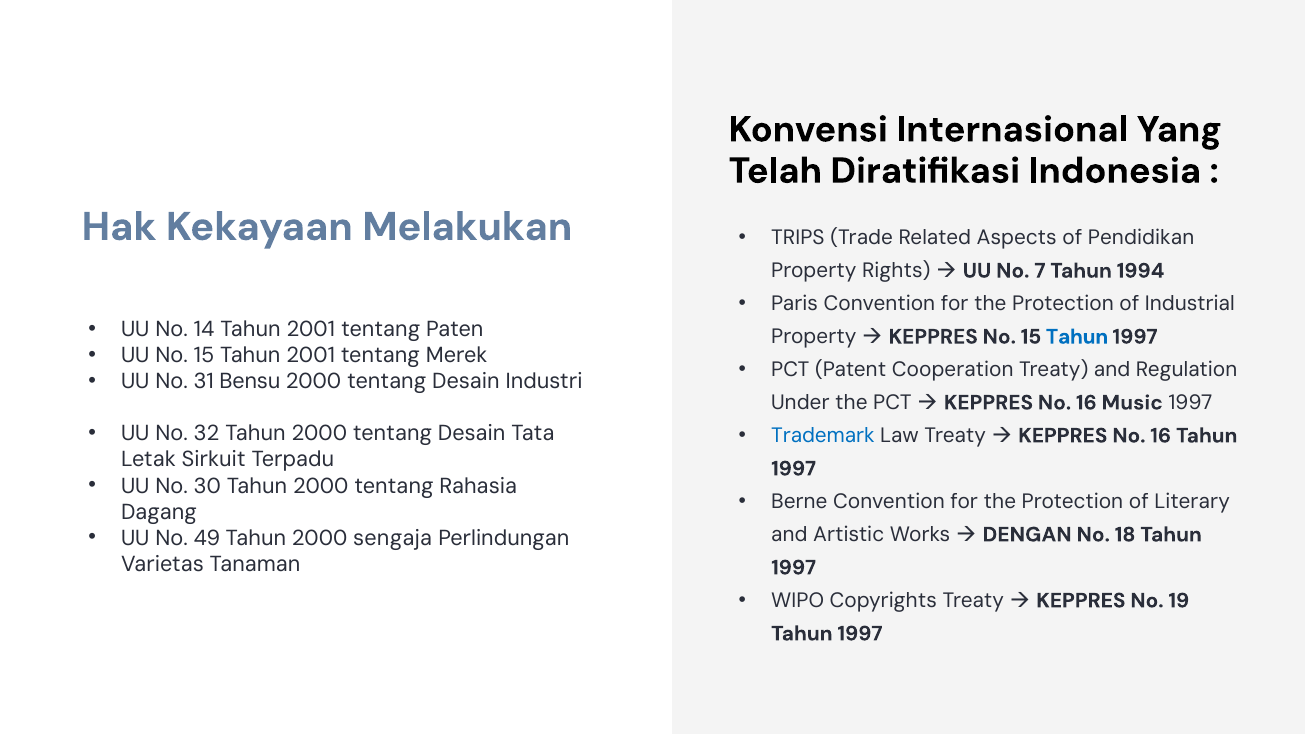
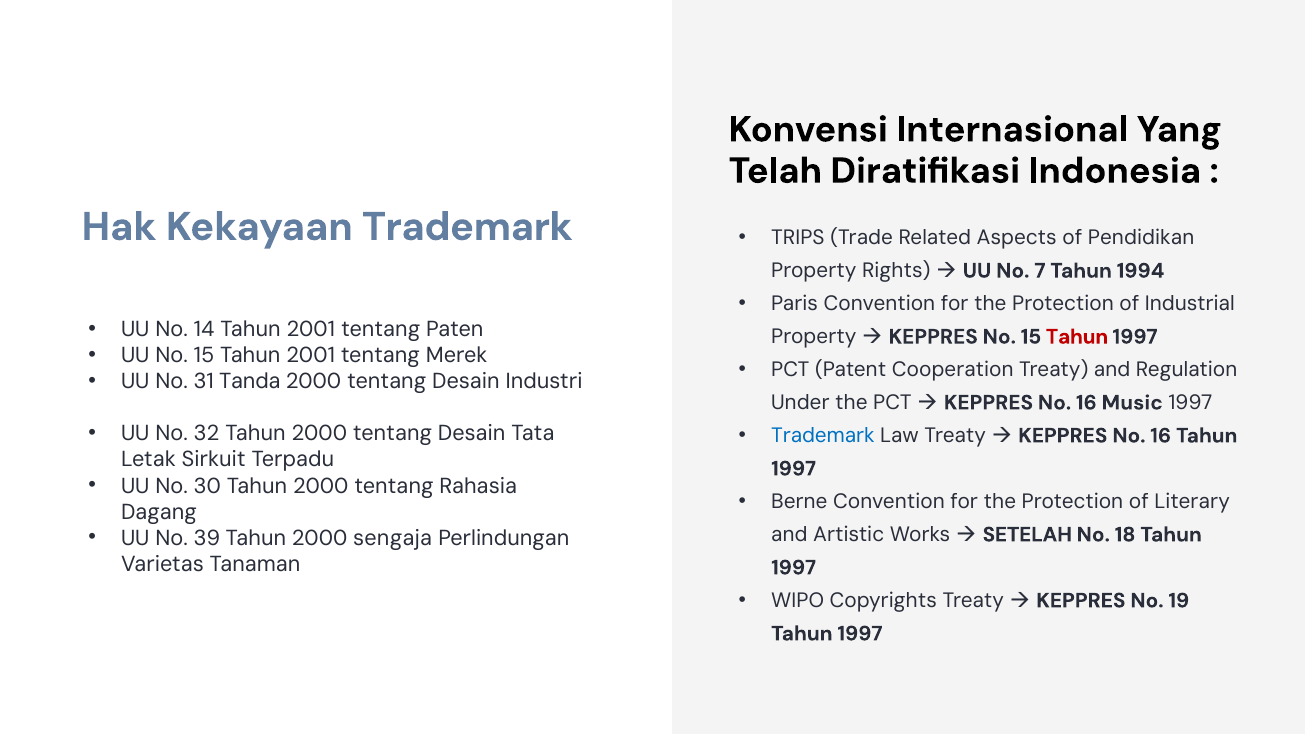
Kekayaan Melakukan: Melakukan -> Trademark (467, 227)
Tahun colour: blue -> red (1077, 337)
Bensu: Bensu -> Tanda (250, 381)
49: 49 -> 39 (207, 538)
DENGAN: DENGAN -> SETELAH (1027, 535)
